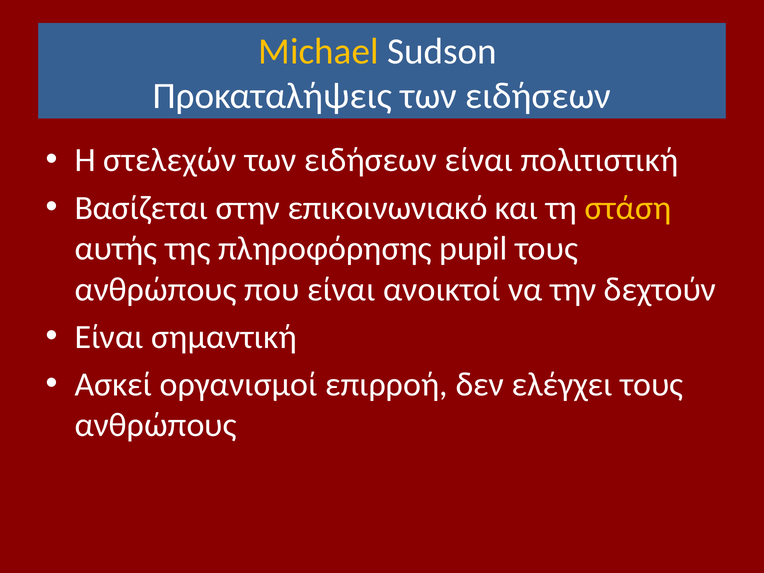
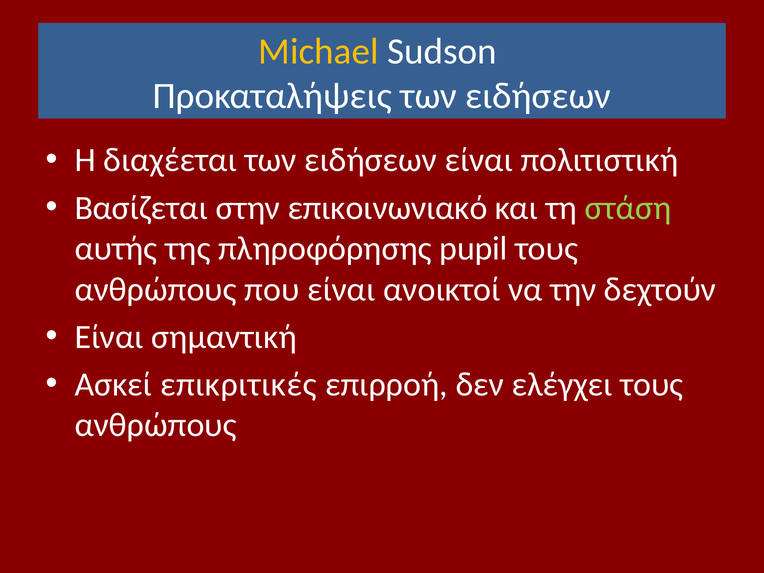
στελεχών: στελεχών -> διαχέεται (170, 160)
στάση colour: yellow -> light green (628, 208)
οργανισμοί: οργανισμοί -> επικριτικές (238, 384)
